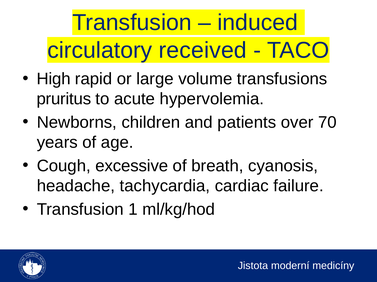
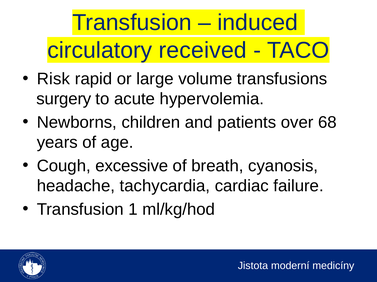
High: High -> Risk (53, 79)
pruritus: pruritus -> surgery (64, 99)
70: 70 -> 68 (327, 123)
